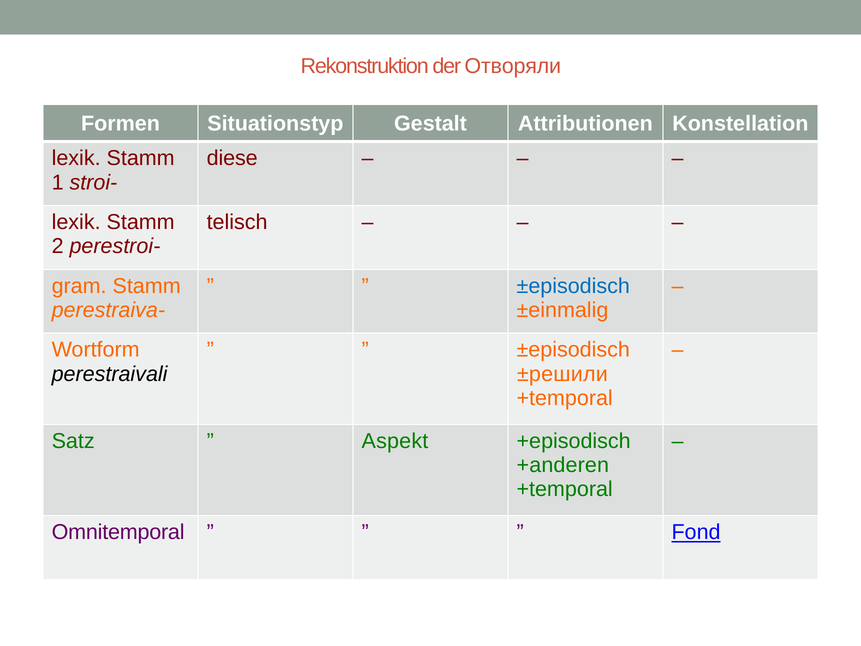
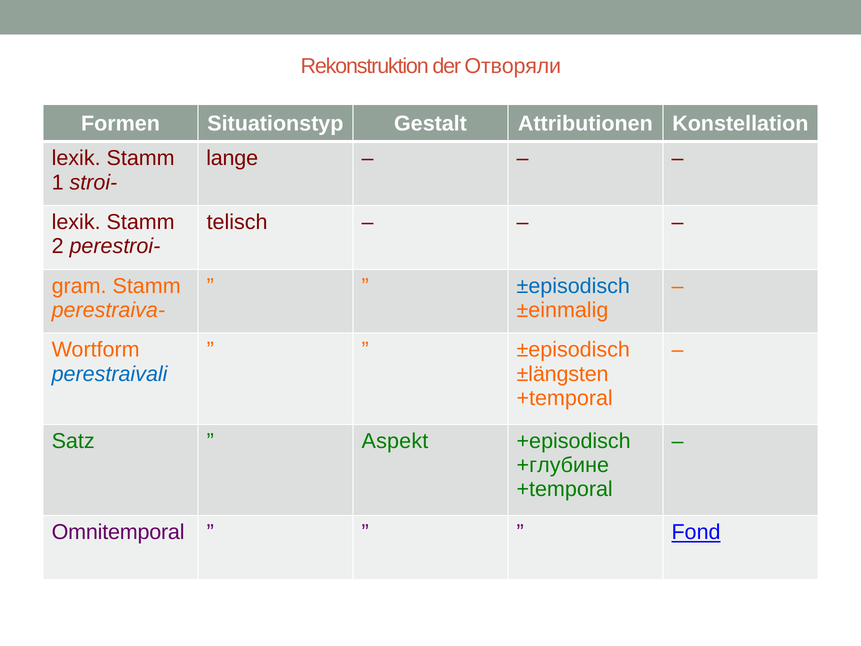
diese: diese -> lange (232, 158)
perestraivali colour: black -> blue (110, 374)
±решили: ±решили -> ±längsten (563, 374)
+anderen: +anderen -> +глубине (563, 465)
